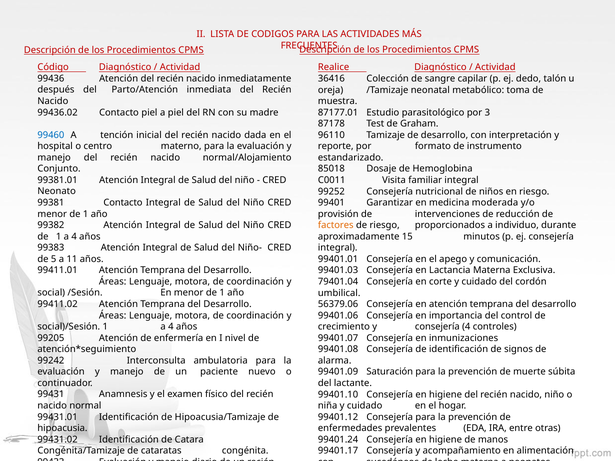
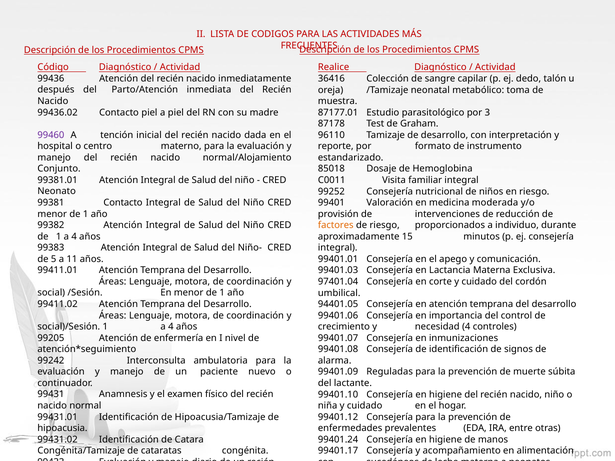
99460 colour: blue -> purple (51, 135)
Garantizar: Garantizar -> Valoración (390, 203)
79401.04: 79401.04 -> 97401.04 (338, 282)
56379.06: 56379.06 -> 94401.05 (338, 304)
y consejería: consejería -> necesidad (437, 327)
99401.09 Saturación: Saturación -> Reguladas (390, 372)
